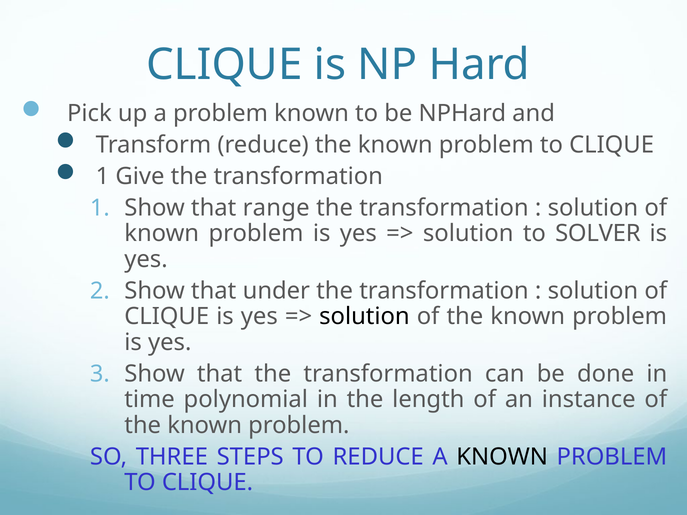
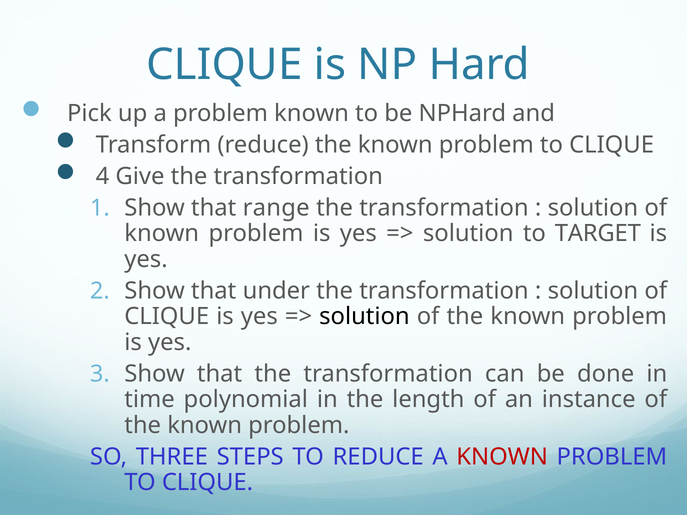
1: 1 -> 4 (103, 176)
SOLVER: SOLVER -> TARGET (598, 234)
KNOWN colour: black -> red (502, 457)
